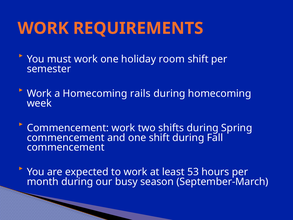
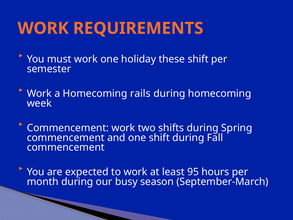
room: room -> these (172, 59)
53: 53 -> 95 (193, 172)
